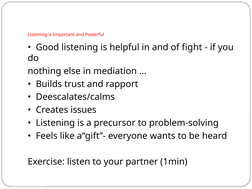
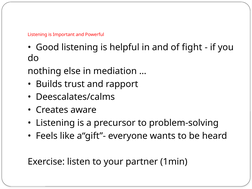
issues: issues -> aware (83, 110)
